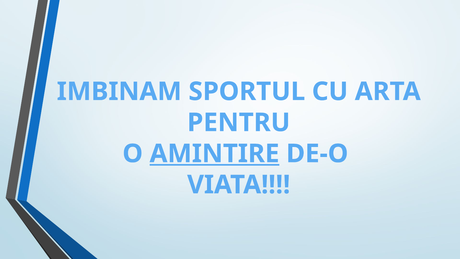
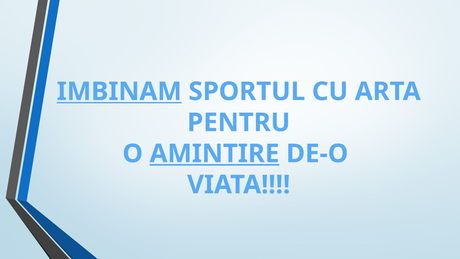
IMBINAM underline: none -> present (119, 91)
